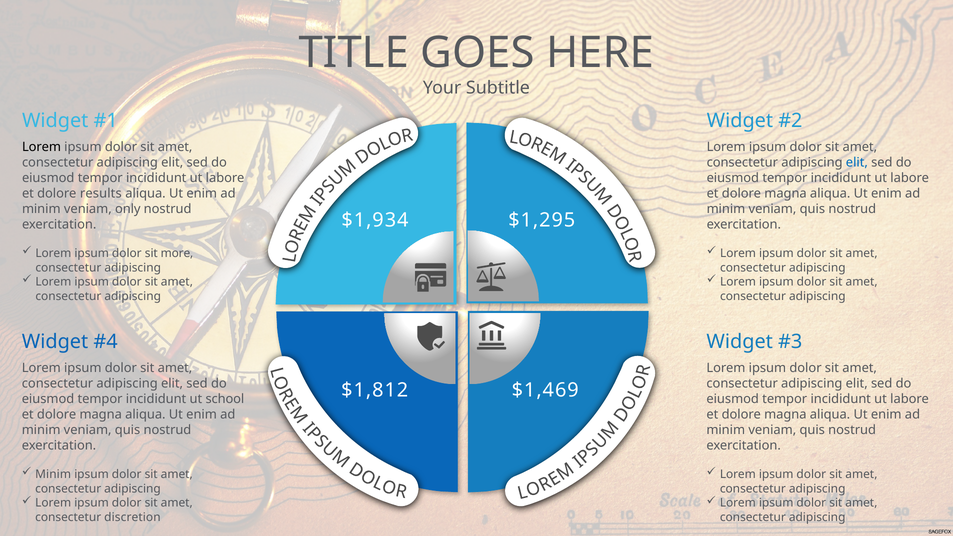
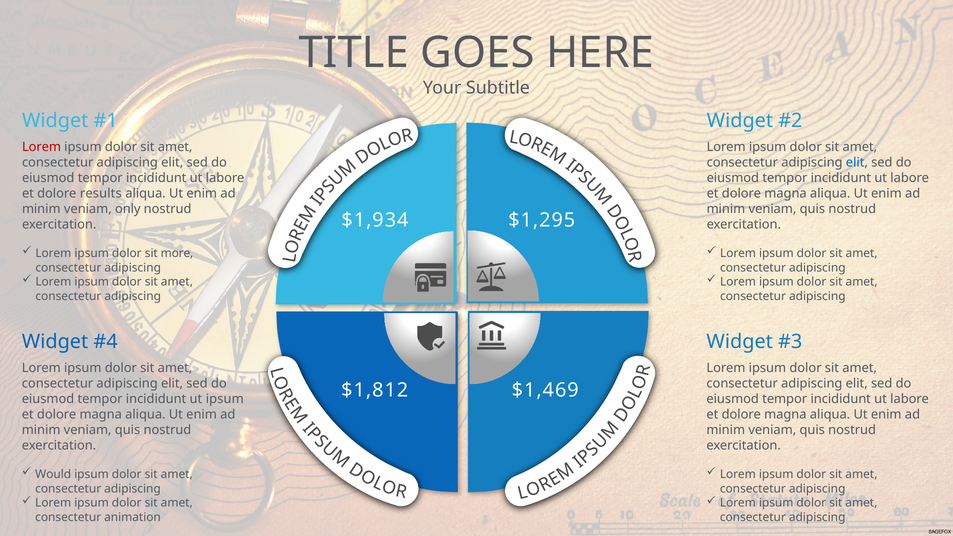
Lorem colour: black -> red (41, 147)
ut school: school -> ipsum (225, 399)
Minim: Minim -> Would (53, 475)
discretion: discretion -> animation (133, 517)
